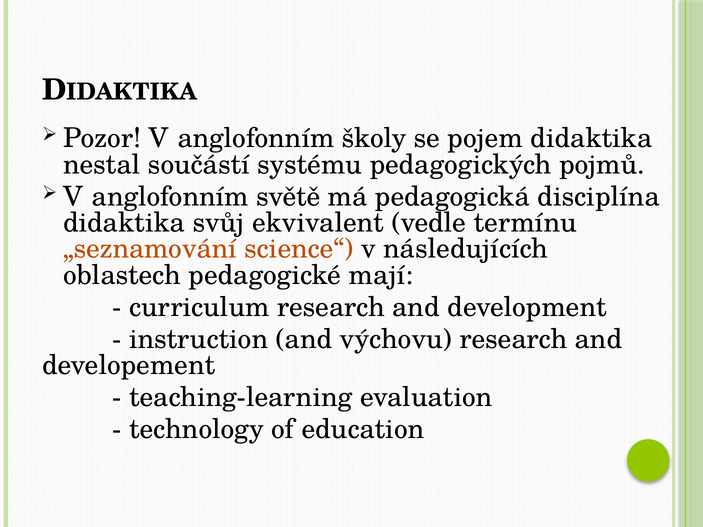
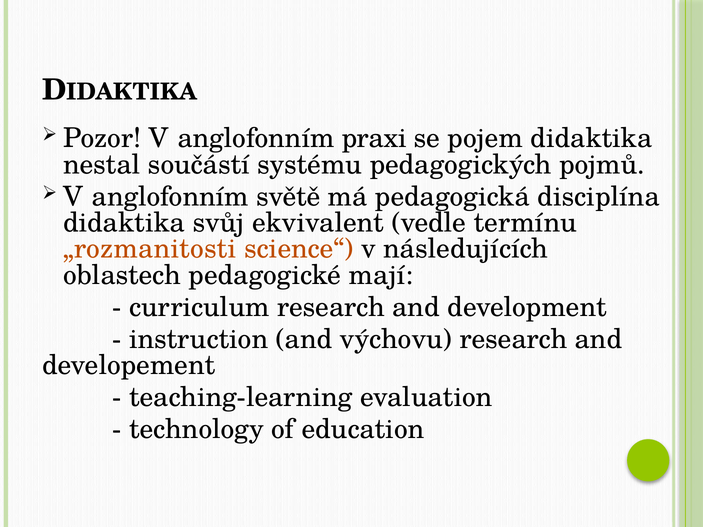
školy: školy -> praxi (374, 138)
„seznamování: „seznamování -> „rozmanitosti (150, 249)
